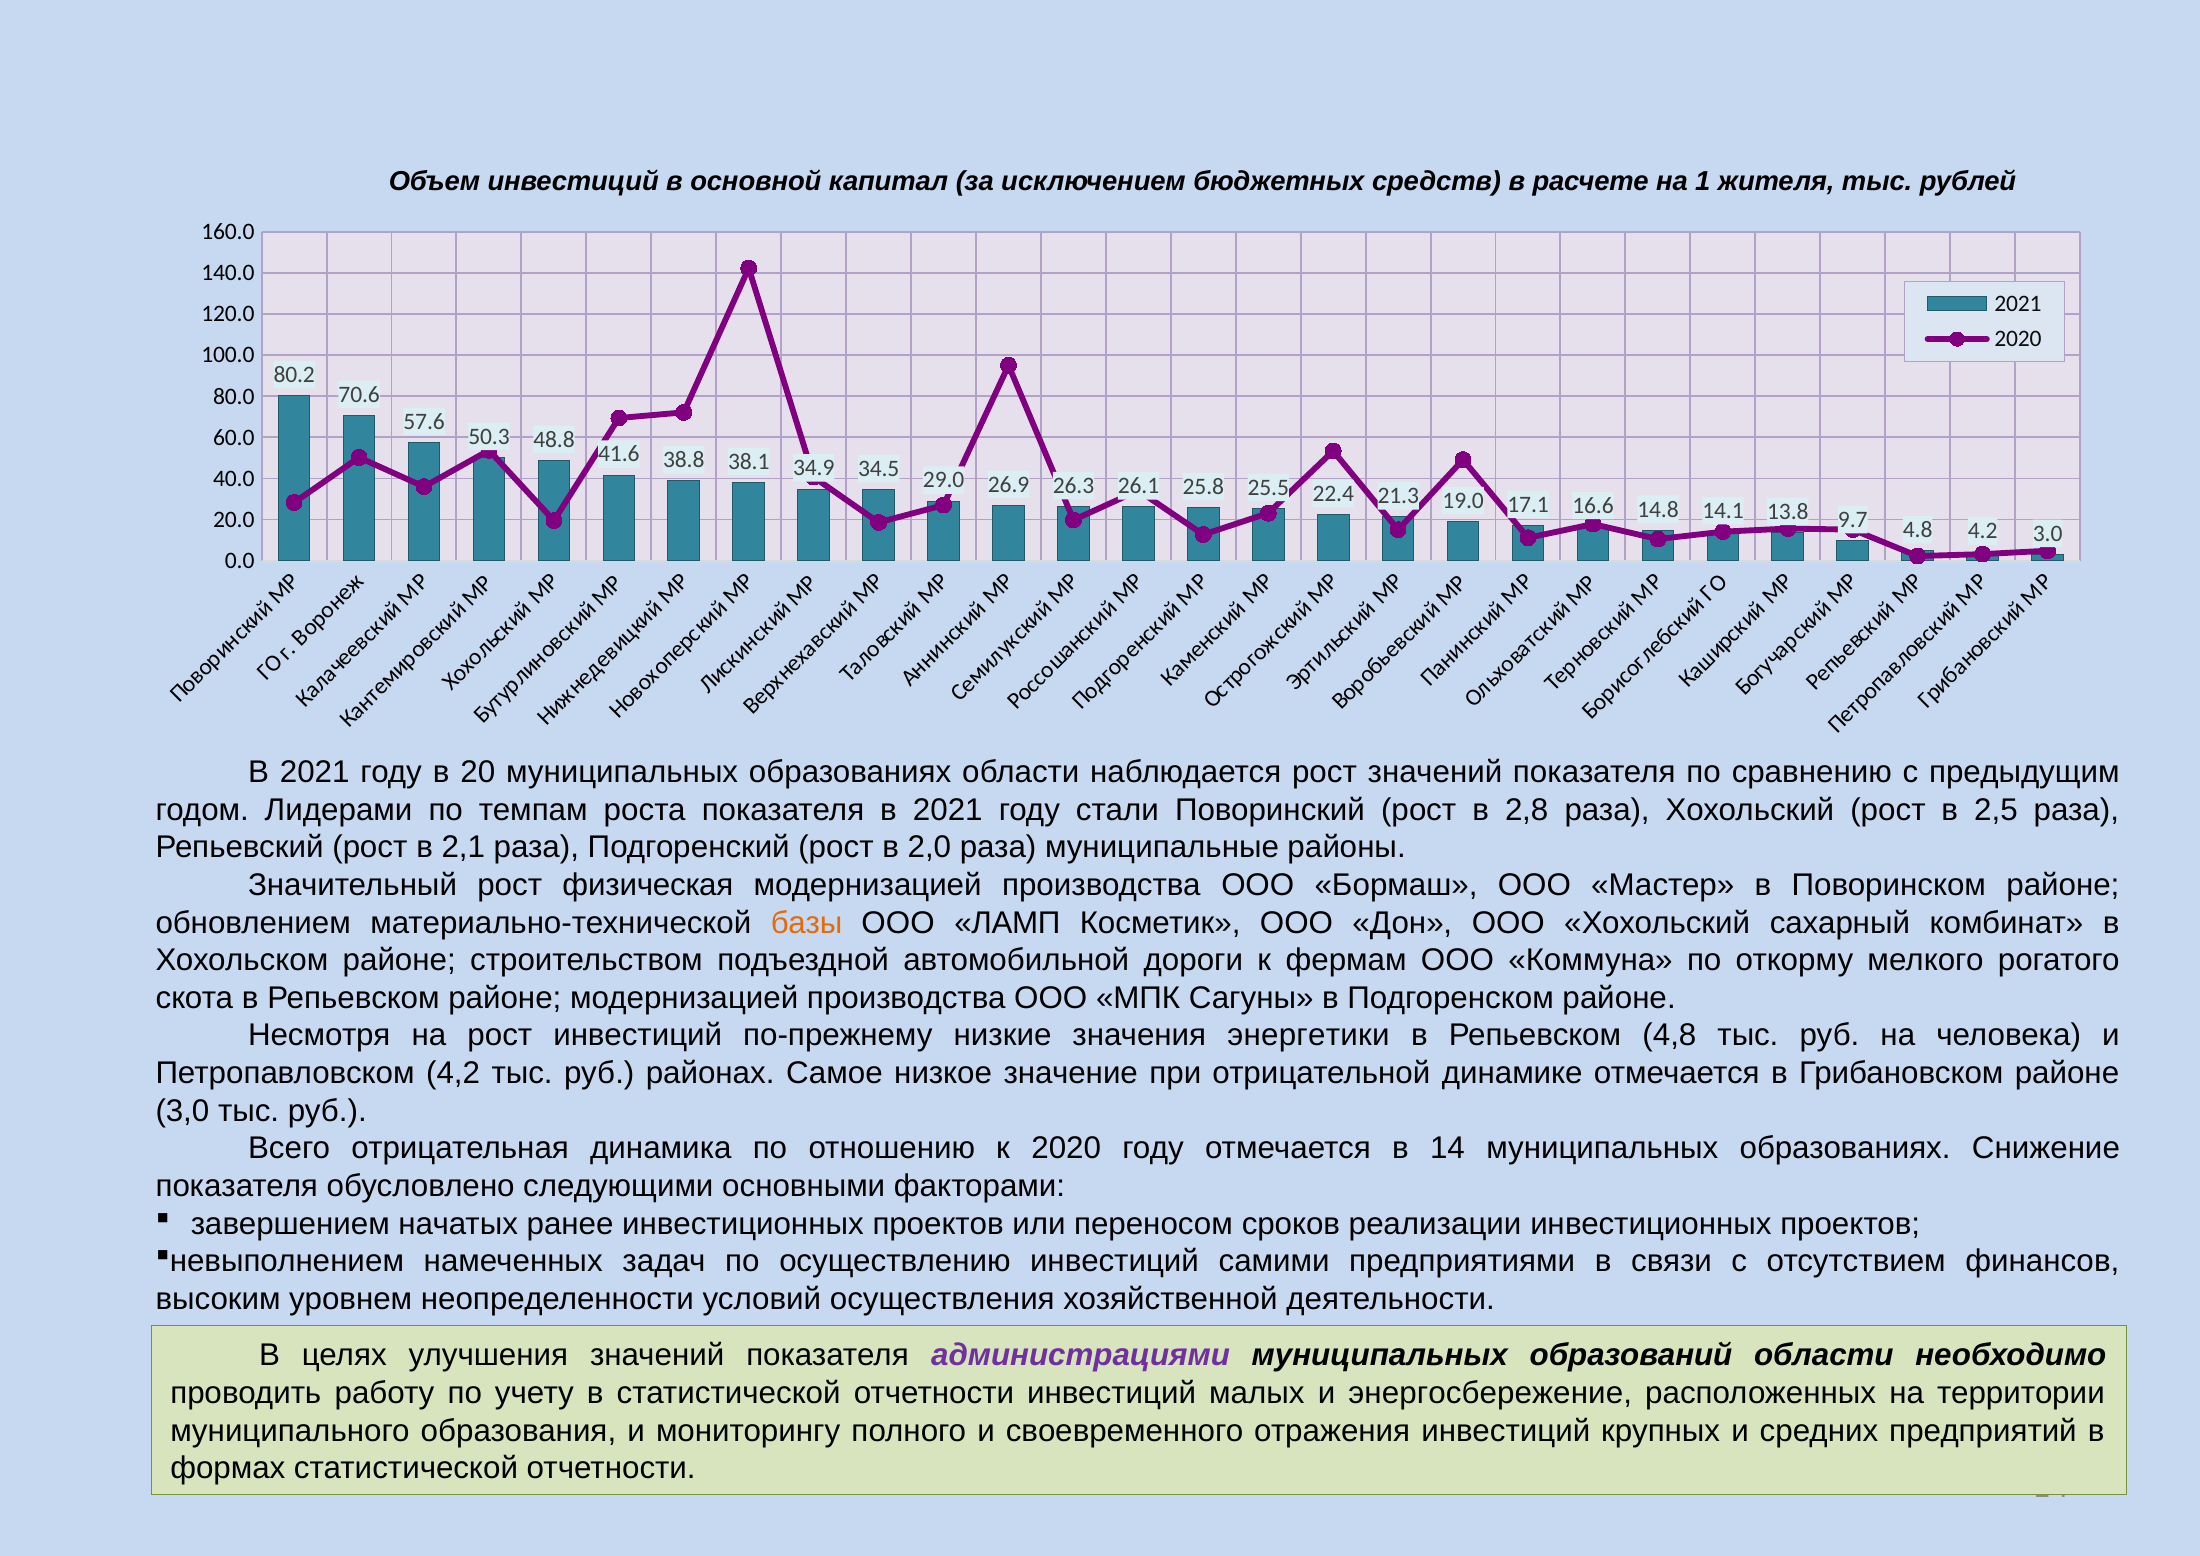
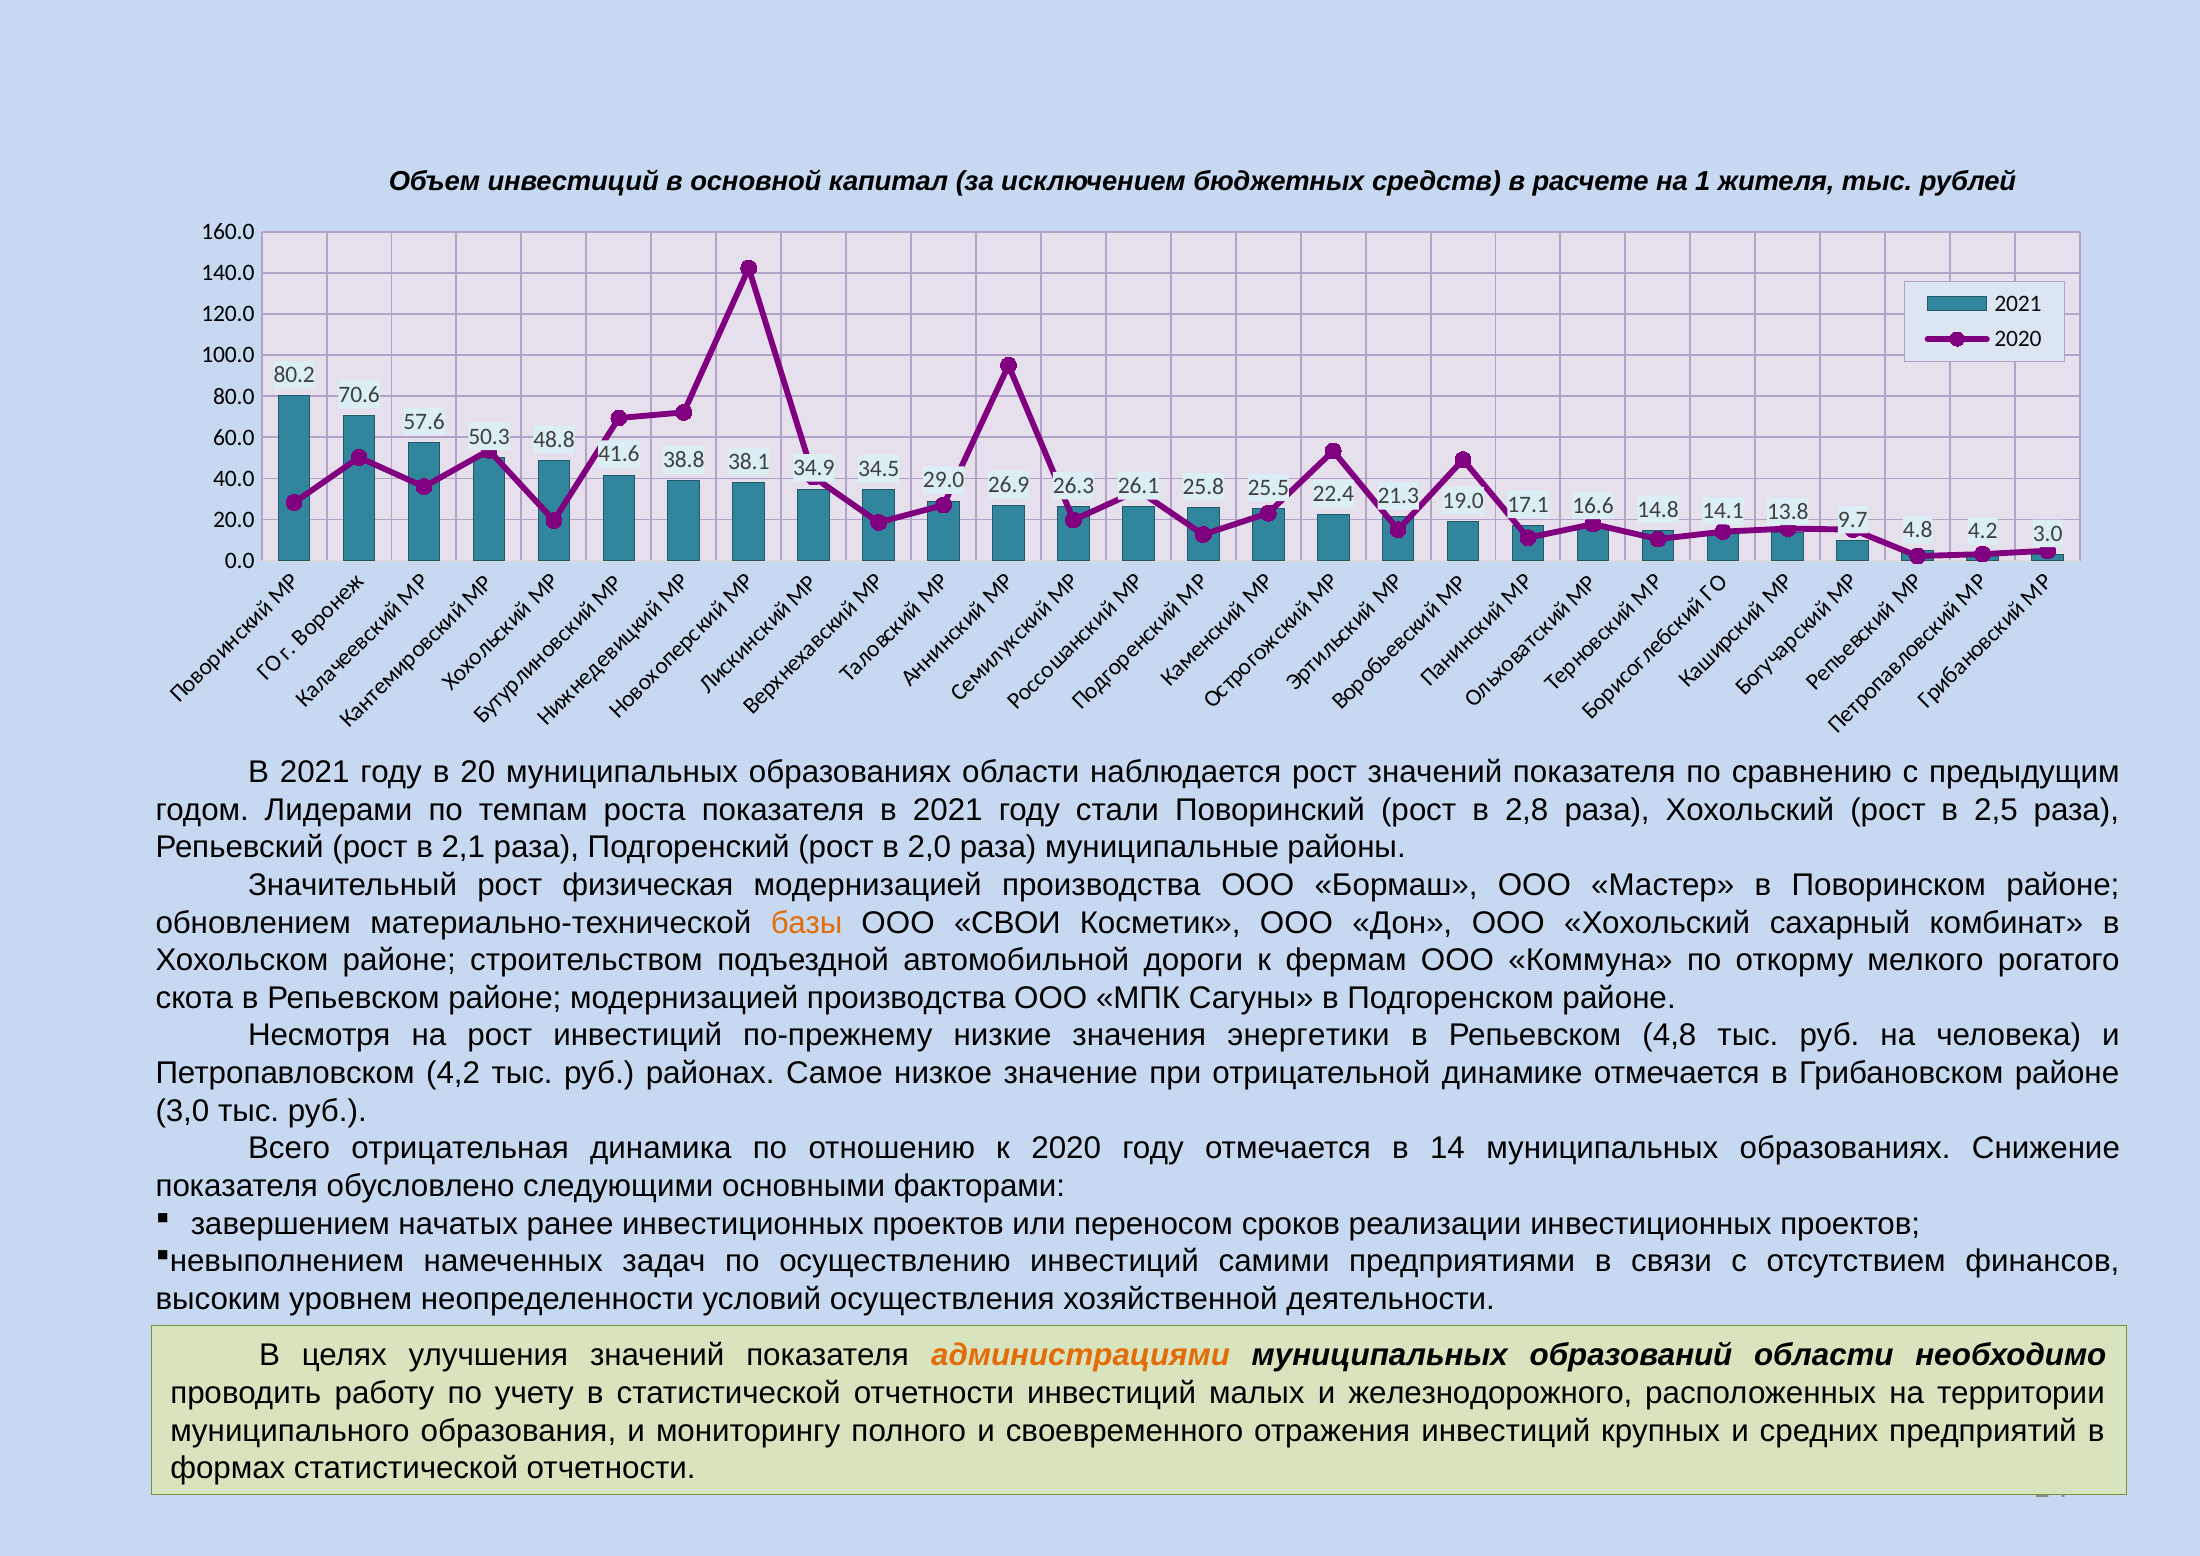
ЛАМП: ЛАМП -> СВОИ (1007, 923)
администрациями colour: purple -> orange (1081, 1355)
энергосбережение: энергосбережение -> железнодорожного (1490, 1393)
